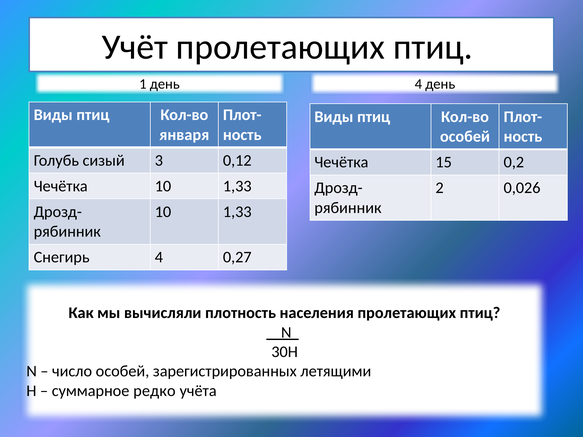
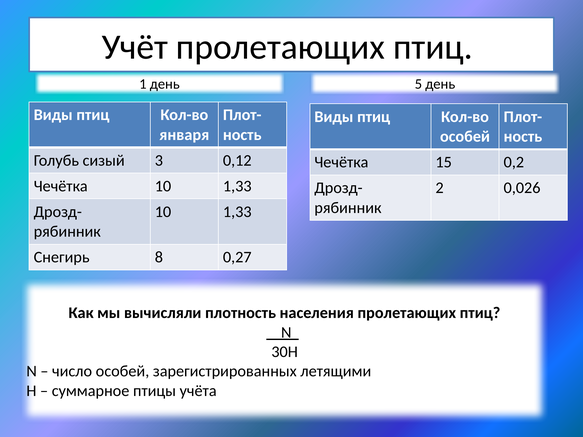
день 4: 4 -> 5 (418, 84)
Снегирь 4: 4 -> 8 (159, 257)
редко: редко -> птицы (154, 391)
